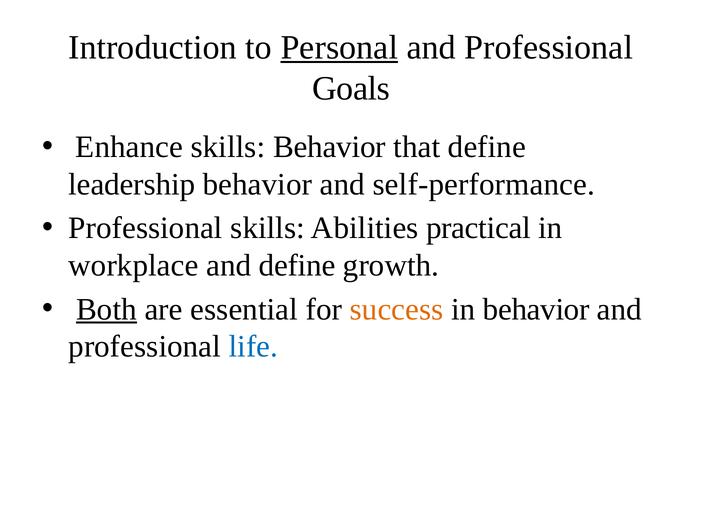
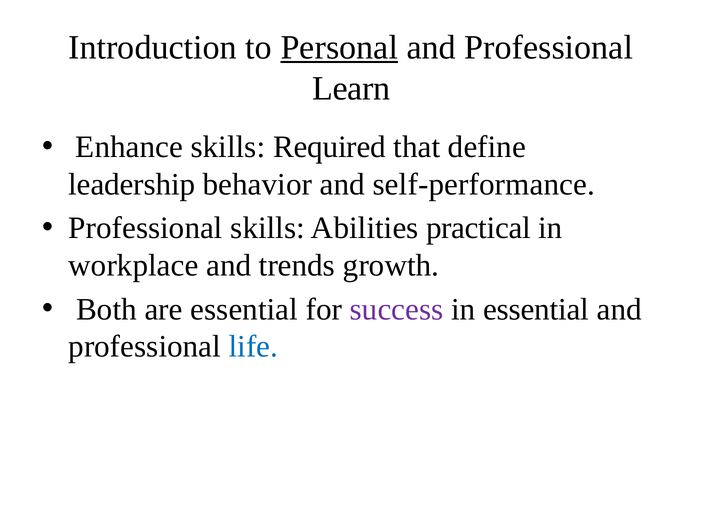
Goals: Goals -> Learn (351, 88)
skills Behavior: Behavior -> Required (329, 147)
and define: define -> trends (297, 266)
Both underline: present -> none (106, 310)
success colour: orange -> purple (397, 310)
in behavior: behavior -> essential (536, 310)
